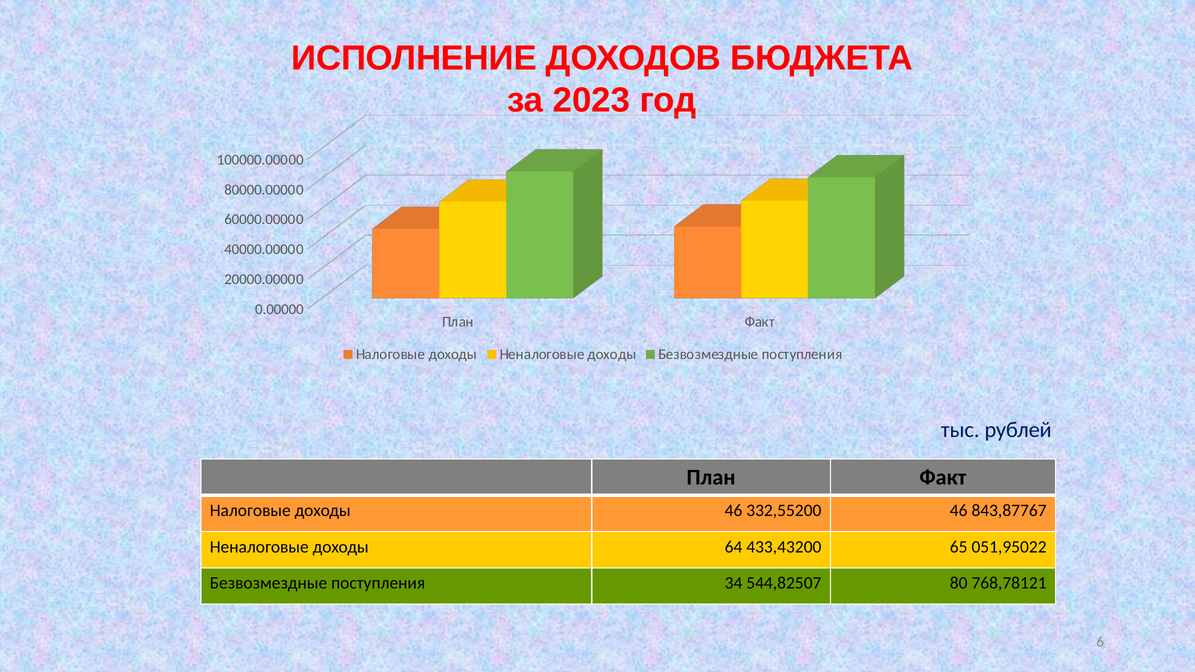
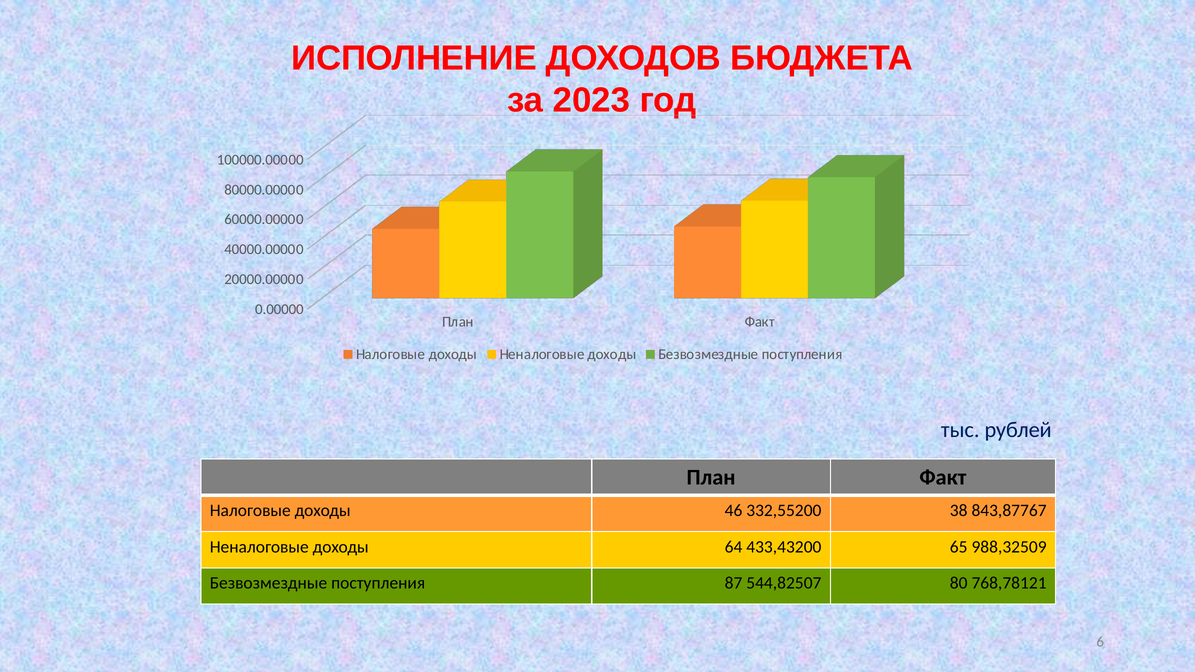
332,55200 46: 46 -> 38 (959, 511)
051,95022: 051,95022 -> 988,32509 (1009, 547)
34: 34 -> 87 (734, 583)
